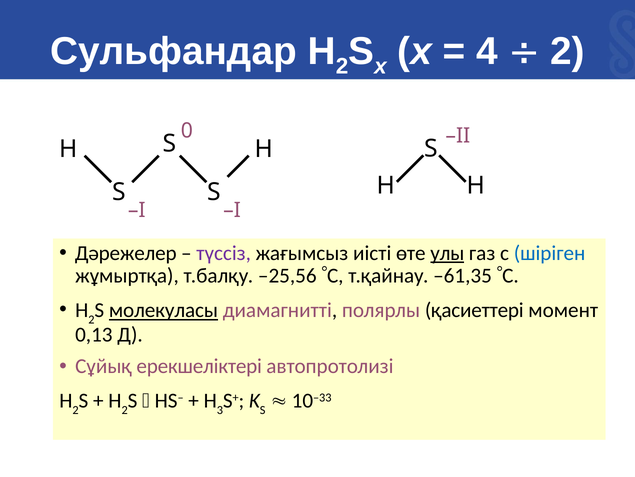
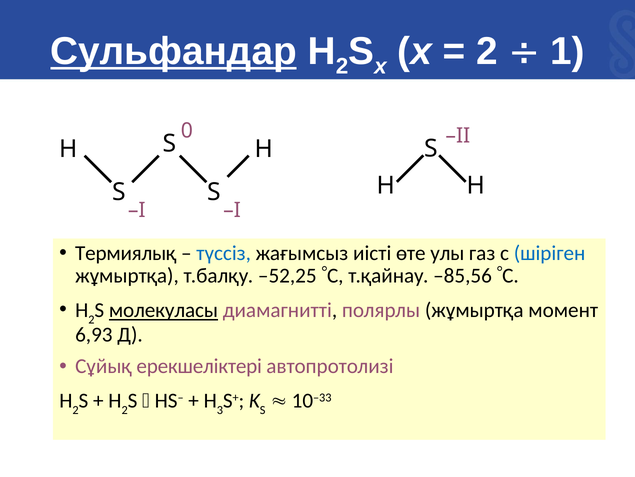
Сульфандар underline: none -> present (174, 51)
4: 4 -> 2 (487, 51)
2: 2 -> 1 (567, 51)
Дәрежелер: Дәрежелер -> Термиялық (126, 253)
түссіз colour: purple -> blue (224, 253)
улы underline: present -> none (447, 253)
–25,56: –25,56 -> –52,25 (287, 275)
–61,35: –61,35 -> –85,56 (463, 275)
полярлы қасиеттері: қасиеттері -> жұмыртқа (474, 310)
0,13: 0,13 -> 6,93 (94, 334)
